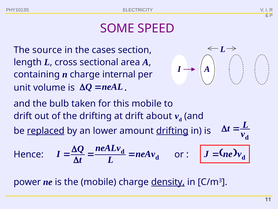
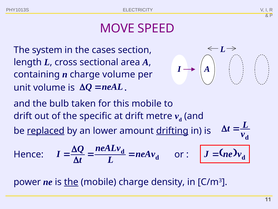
SOME: SOME -> MOVE (117, 28)
source: source -> system (47, 50)
charge internal: internal -> volume (119, 74)
the drifting: drifting -> specific (96, 116)
about: about -> metre (159, 116)
the underline: none -> present (71, 182)
density underline: present -> none (168, 182)
